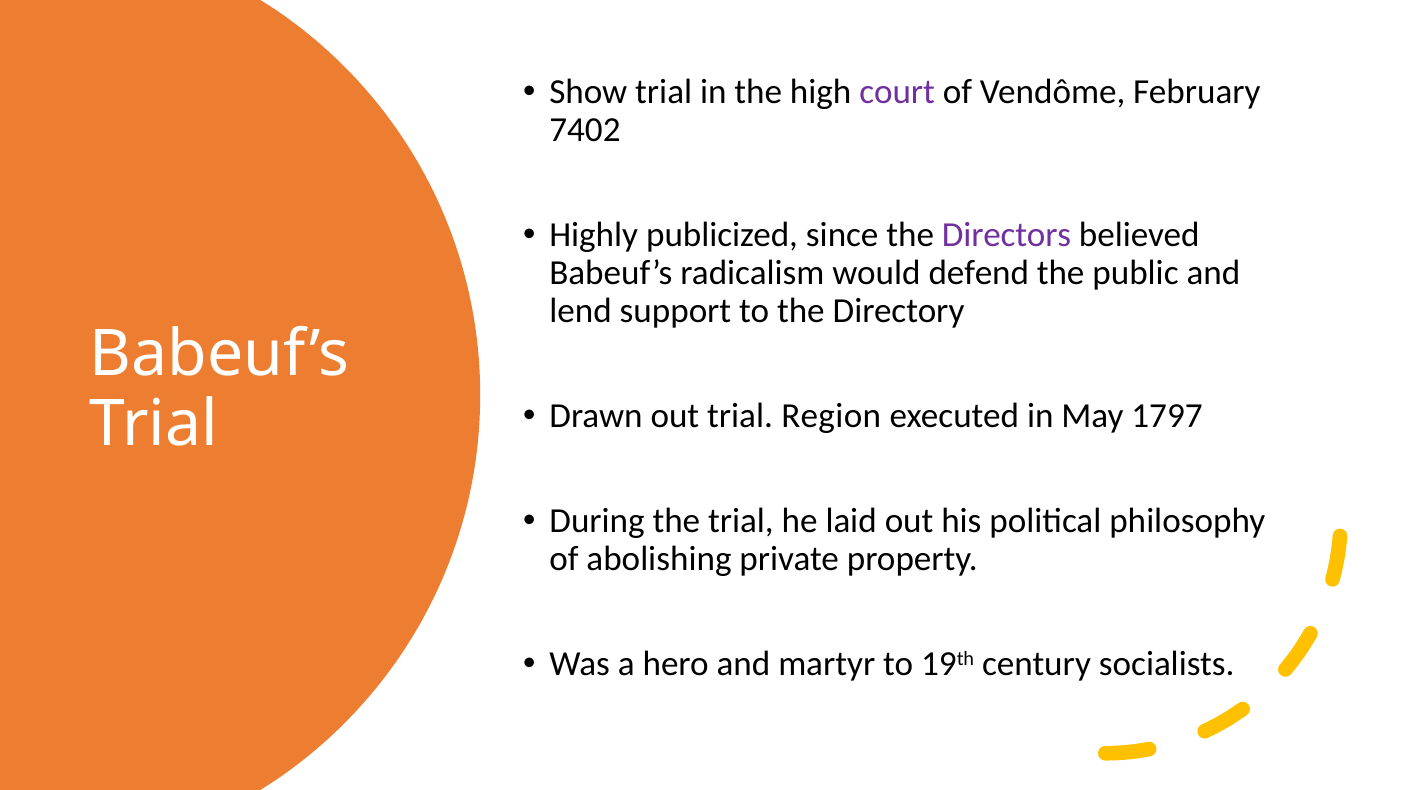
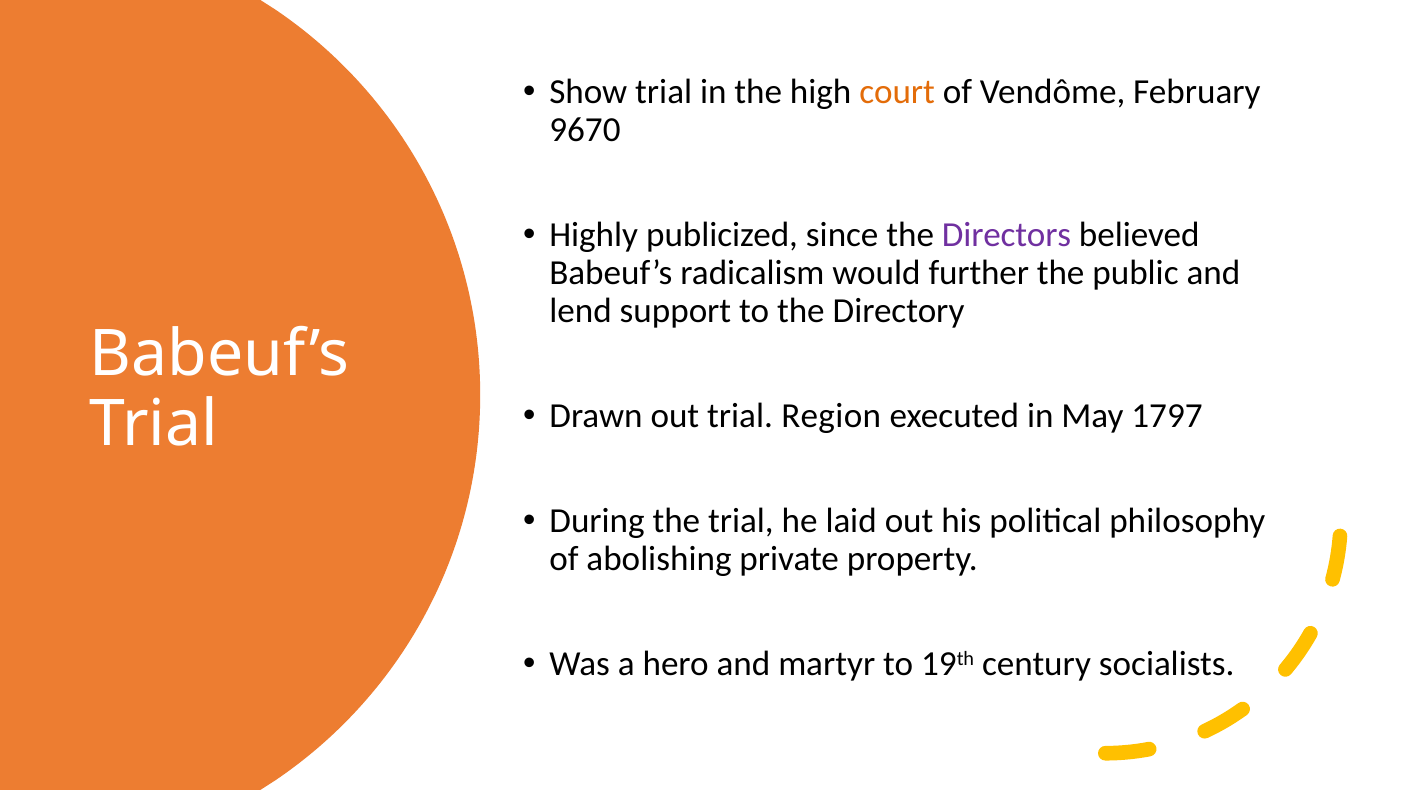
court colour: purple -> orange (897, 92)
7402: 7402 -> 9670 (585, 130)
defend: defend -> further (979, 273)
